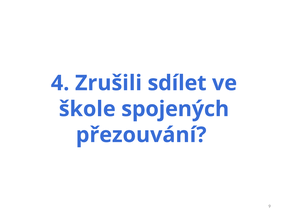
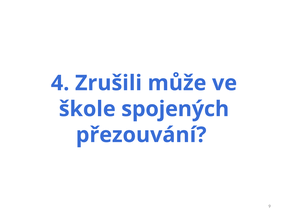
sdílet: sdílet -> může (177, 83)
